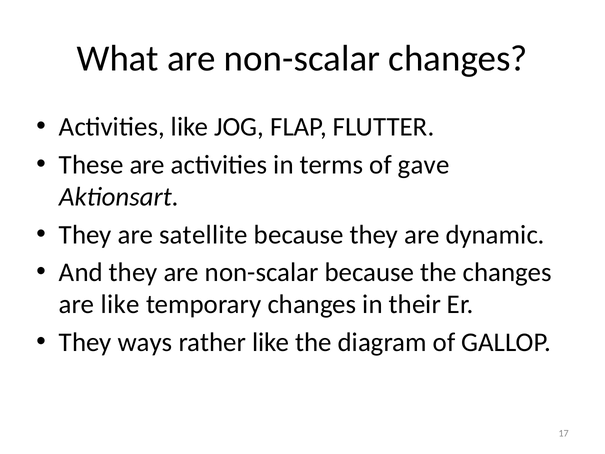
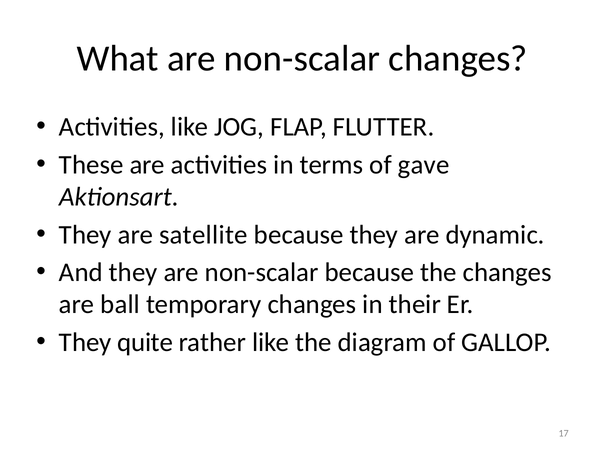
are like: like -> ball (120, 304)
ways: ways -> quite (145, 342)
